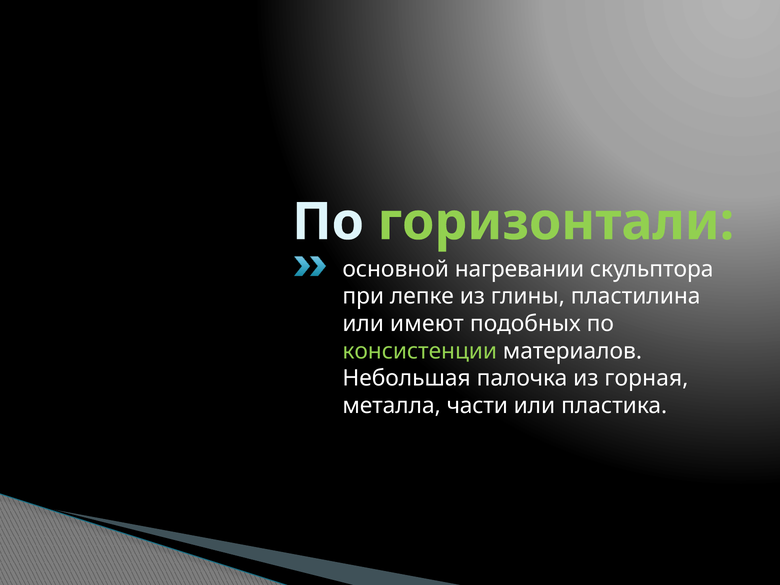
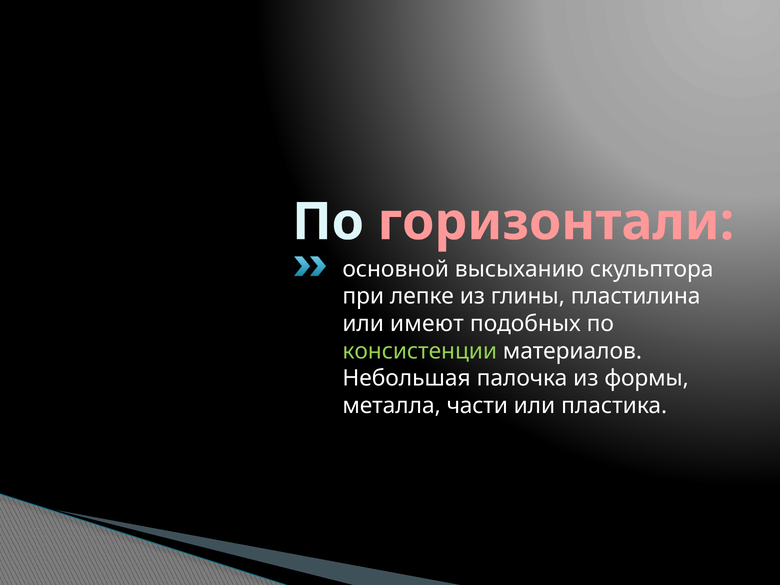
горизонтали colour: light green -> pink (556, 222)
нагревании: нагревании -> высыханию (519, 269)
горная: горная -> формы (647, 378)
